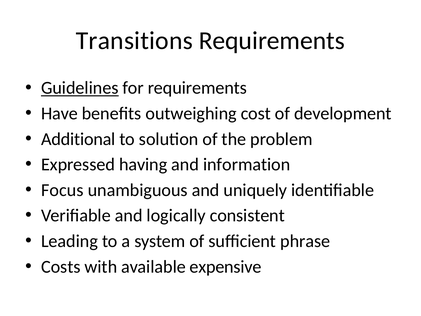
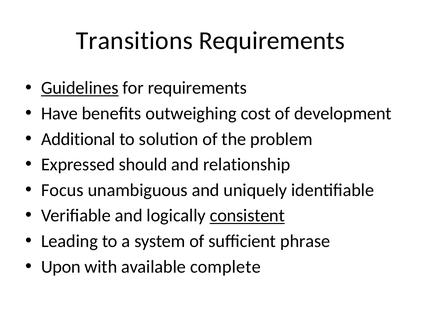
having: having -> should (143, 164)
information: information -> relationship (247, 164)
consistent underline: none -> present (247, 215)
Costs: Costs -> Upon (61, 266)
expensive: expensive -> complete (225, 266)
